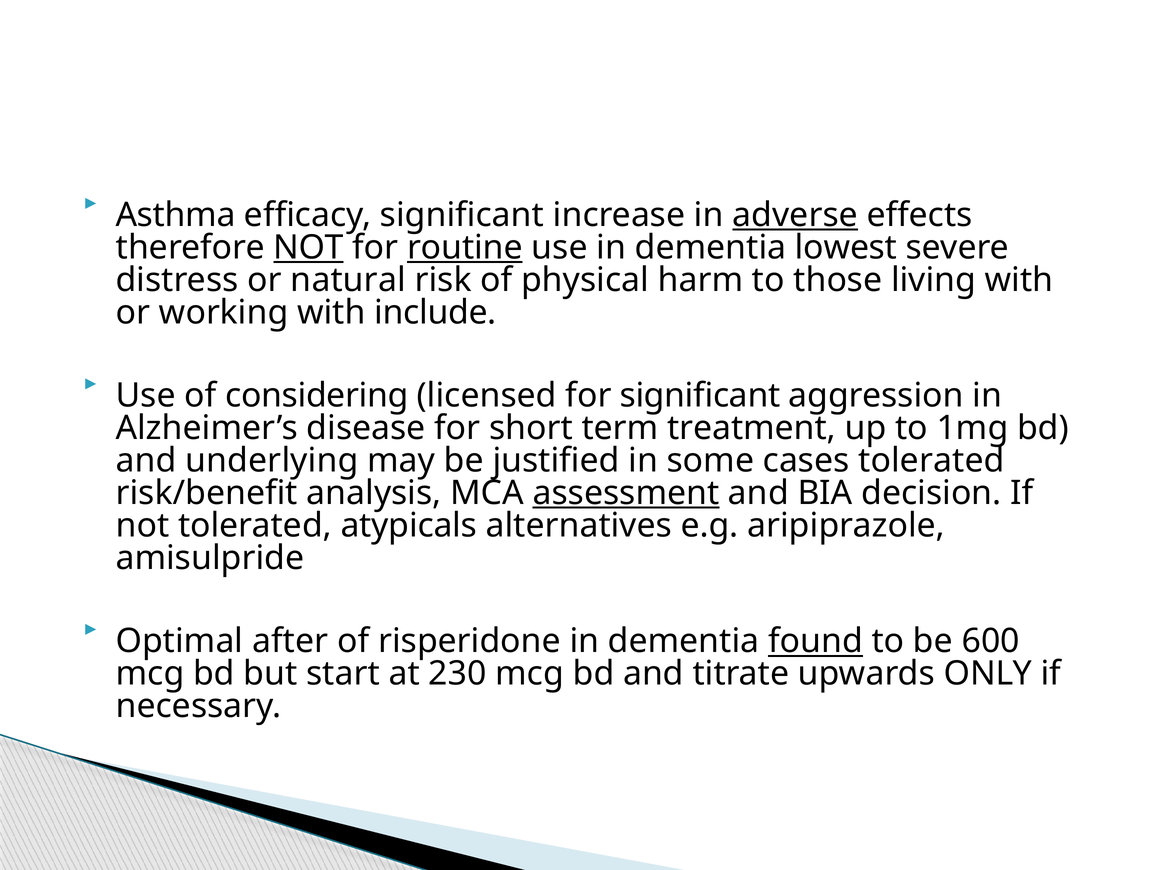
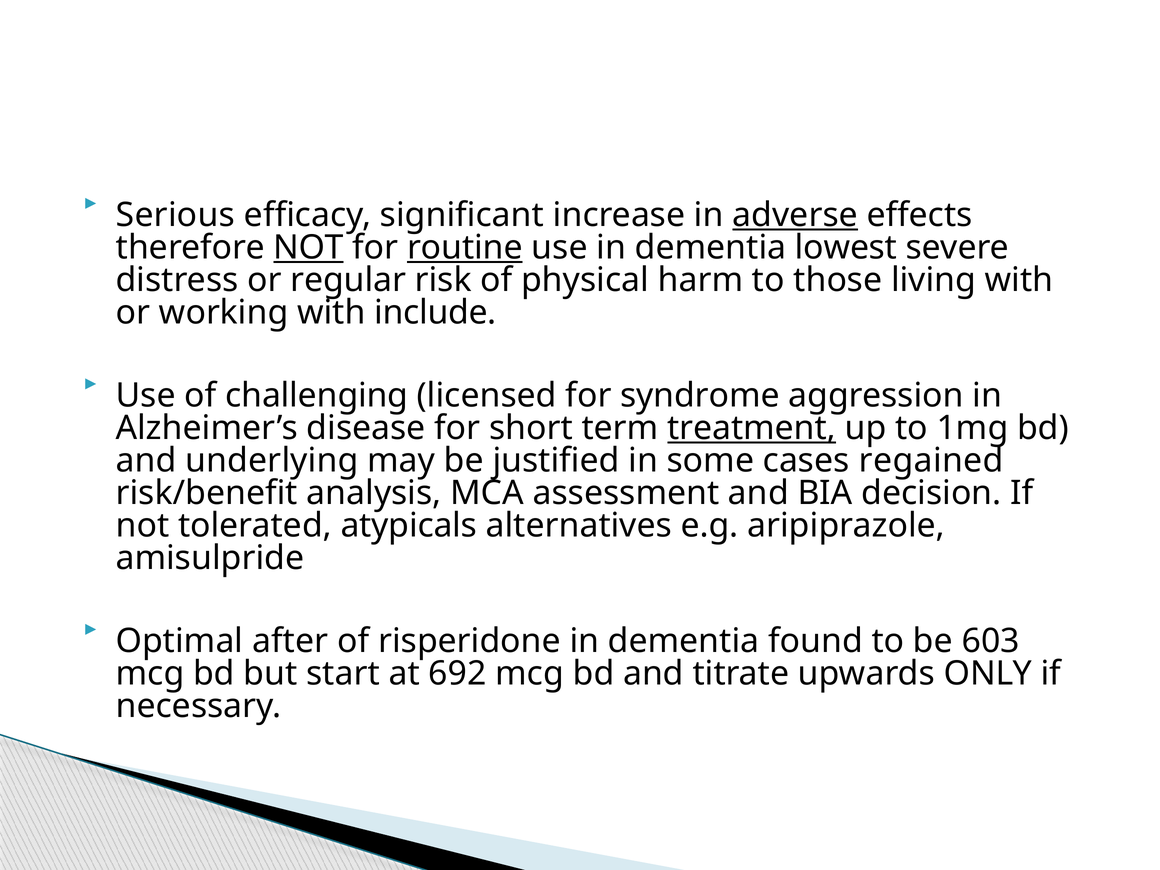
Asthma: Asthma -> Serious (175, 215)
natural: natural -> regular (348, 280)
considering: considering -> challenging (317, 396)
for significant: significant -> syndrome (700, 396)
treatment underline: none -> present (752, 428)
cases tolerated: tolerated -> regained (931, 461)
assessment underline: present -> none (626, 493)
found underline: present -> none (815, 641)
600: 600 -> 603 (991, 641)
230: 230 -> 692 (458, 674)
